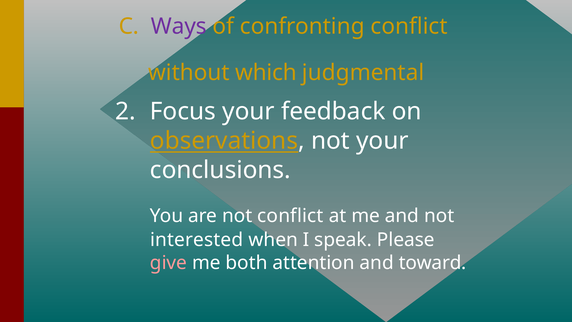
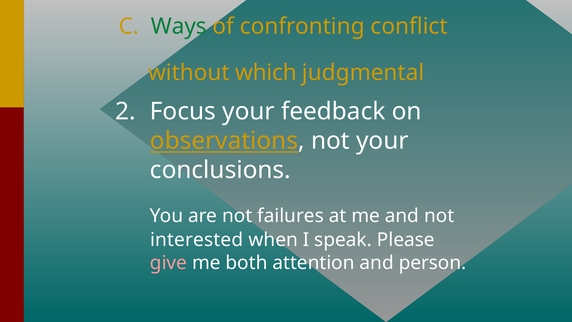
Ways colour: purple -> green (179, 26)
not conflict: conflict -> failures (291, 216)
toward: toward -> person (432, 263)
